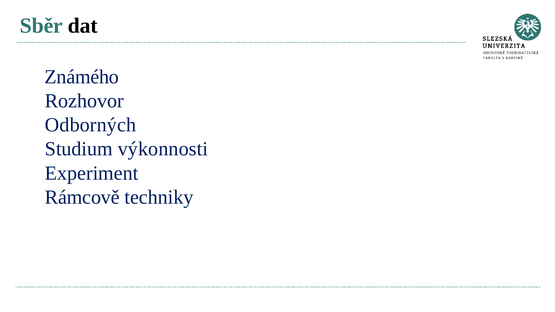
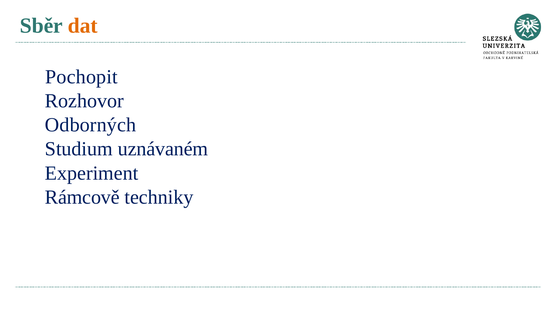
dat colour: black -> orange (83, 26)
Známého: Známého -> Pochopit (82, 77)
výkonnosti: výkonnosti -> uznávaném (163, 149)
